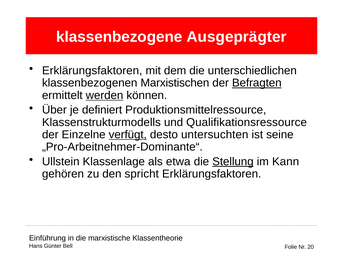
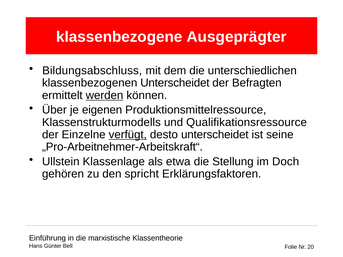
Erklärungsfaktoren: Erklärungsfaktoren -> Bildungsabschluss (92, 71)
klassenbezogenen Marxistischen: Marxistischen -> Unterscheidet (175, 83)
Befragten underline: present -> none (257, 83)
definiert: definiert -> eigenen (102, 110)
desto untersuchten: untersuchten -> unterscheidet (215, 135)
„Pro-Arbeitnehmer-Dominante“: „Pro-Arbeitnehmer-Dominante“ -> „Pro-Arbeitnehmer-Arbeitskraft“ (122, 147)
Stellung underline: present -> none (233, 162)
Kann: Kann -> Doch (286, 162)
